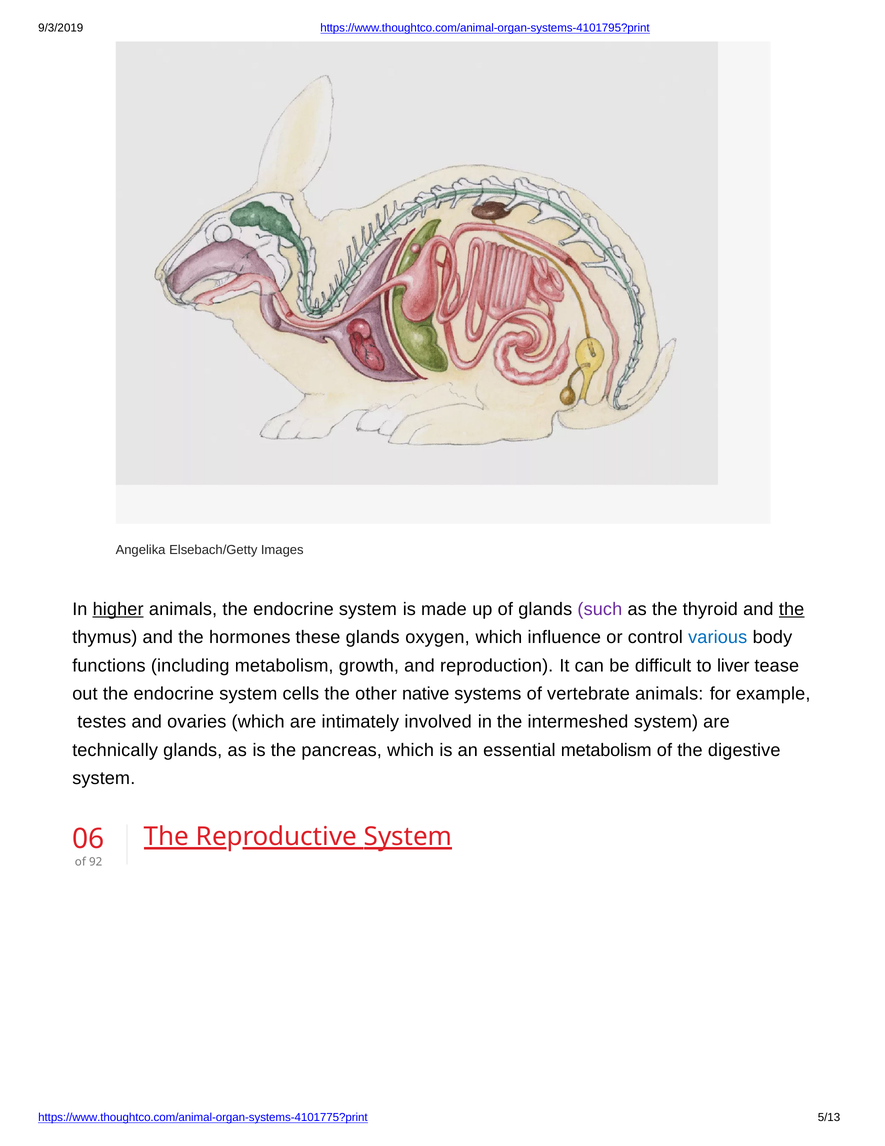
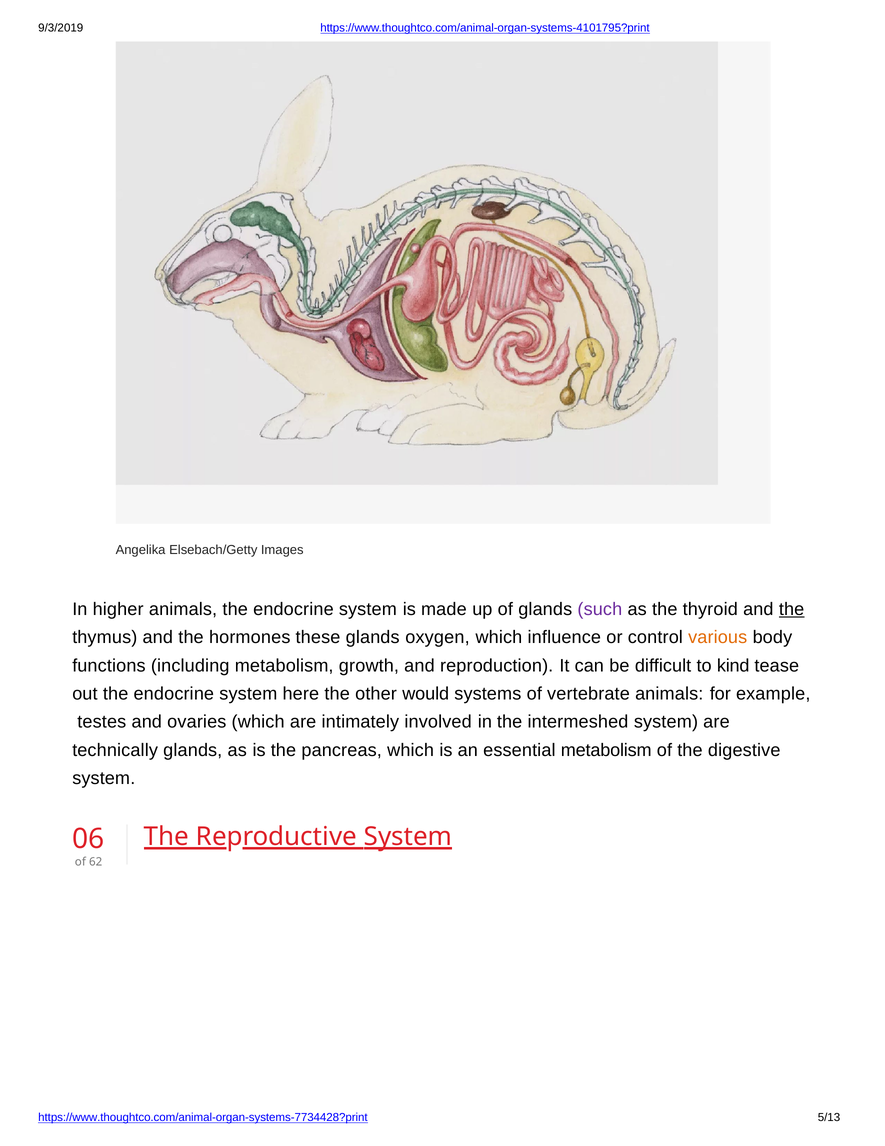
higher underline: present -> none (118, 609)
various colour: blue -> orange (718, 637)
liver: liver -> kind (733, 665)
cells: cells -> here (301, 693)
native: native -> would (426, 693)
92: 92 -> 62 (96, 861)
https://www.thoughtco.com/animal-organ-systems-4101775?print: https://www.thoughtco.com/animal-organ-systems-4101775?print -> https://www.thoughtco.com/animal-organ-systems-7734428?print (203, 1117)
